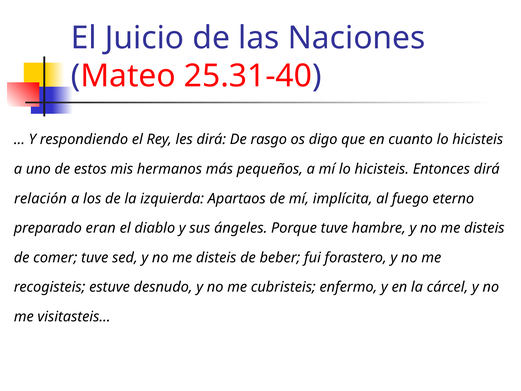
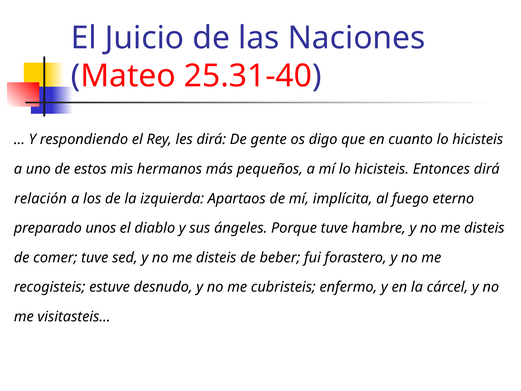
rasgo: rasgo -> gente (269, 139)
eran: eran -> unos (101, 228)
